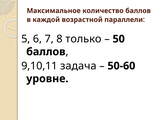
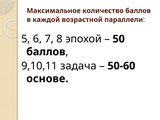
только: только -> эпохой (83, 39)
уровне: уровне -> основе (47, 79)
